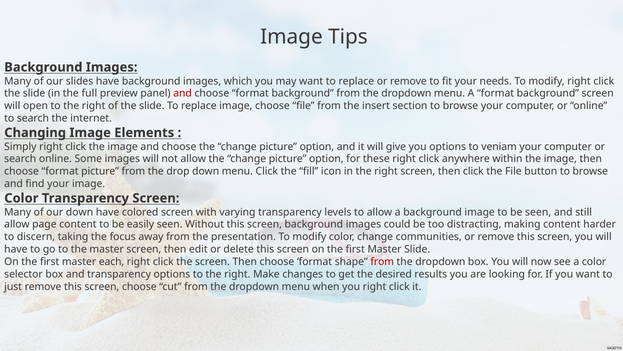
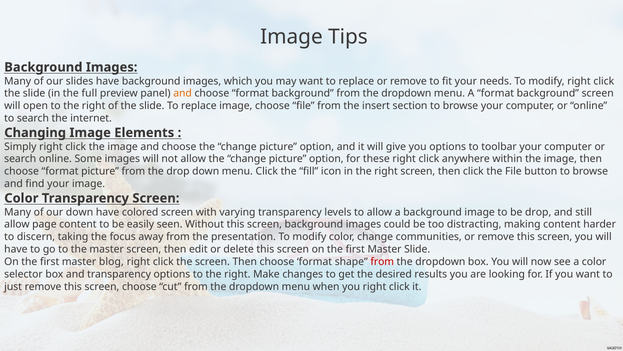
and colour: red -> orange (183, 93)
veniam: veniam -> toolbar (499, 146)
be seen: seen -> drop (538, 212)
each: each -> blog (111, 262)
